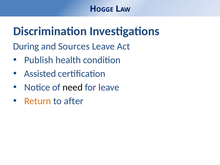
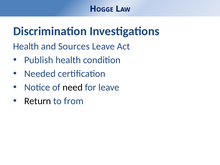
During: During -> Health (26, 46)
Assisted: Assisted -> Needed (40, 74)
Return colour: orange -> black (38, 101)
after: after -> from (74, 101)
